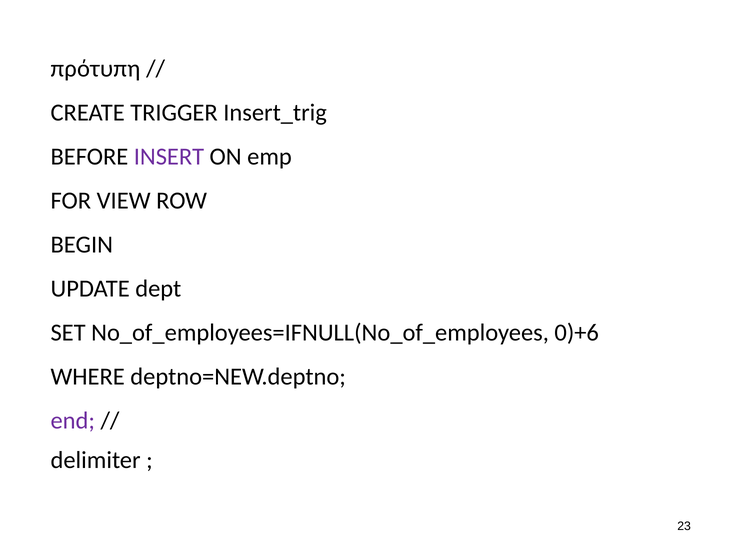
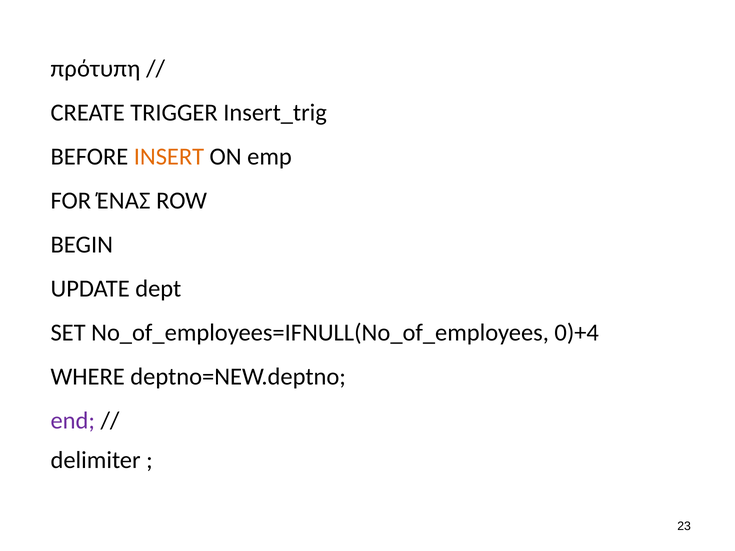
INSERT colour: purple -> orange (169, 157)
VIEW: VIEW -> ΈΝΑΣ (124, 201)
0)+6: 0)+6 -> 0)+4 (577, 333)
